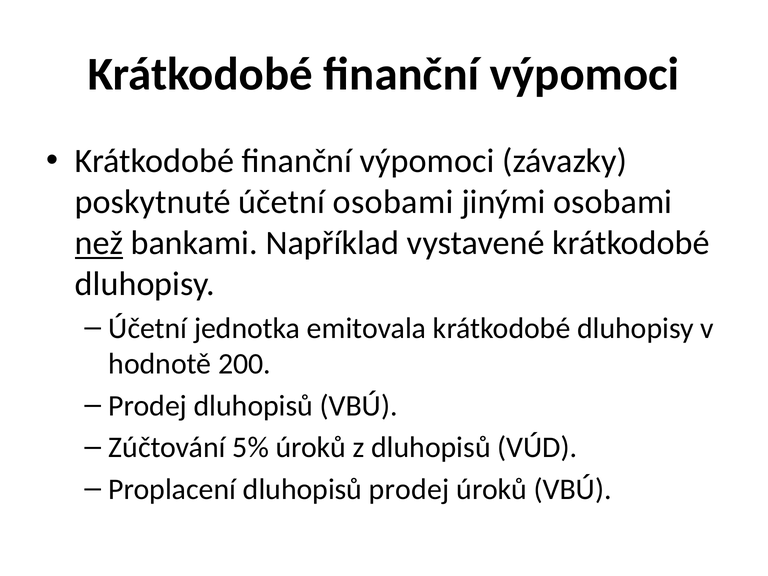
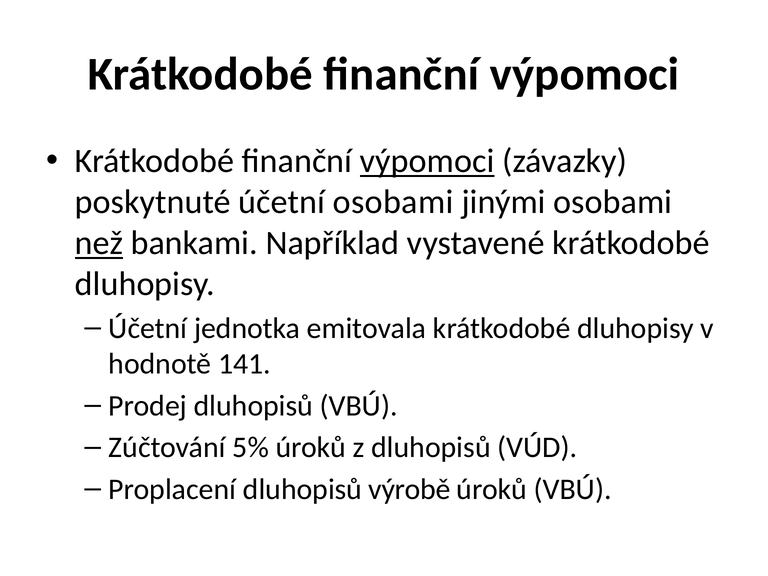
výpomoci underline: none -> present (427, 161)
200: 200 -> 141 (245, 364)
dluhopisů prodej: prodej -> výrobě (409, 489)
